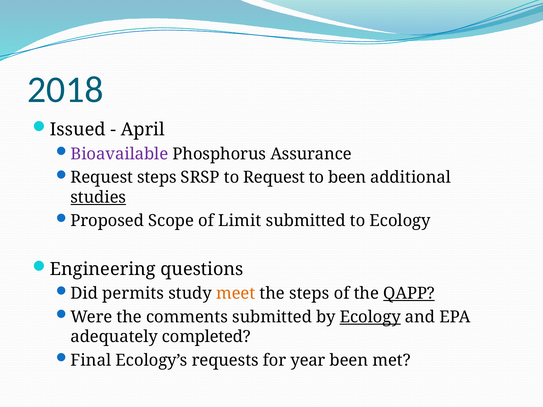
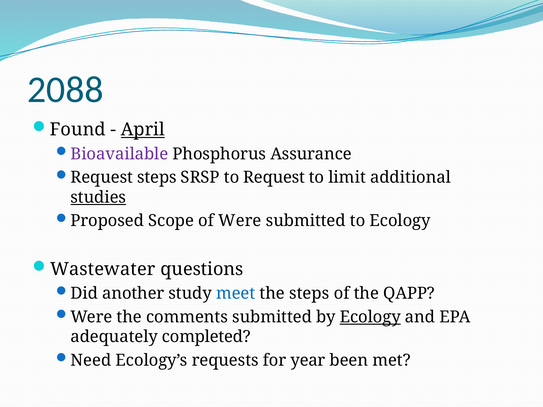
2018: 2018 -> 2088 (65, 90)
Issued: Issued -> Found (78, 130)
April underline: none -> present (143, 130)
to been: been -> limit (347, 178)
of Limit: Limit -> Were (240, 221)
Engineering: Engineering -> Wastewater (103, 269)
permits: permits -> another (133, 294)
meet colour: orange -> blue (236, 294)
QAPP underline: present -> none (409, 294)
Final: Final -> Need (91, 361)
